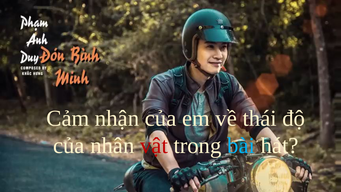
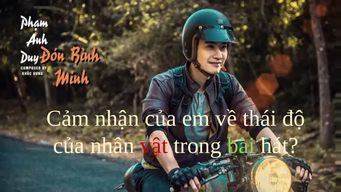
bài colour: light blue -> light green (241, 145)
